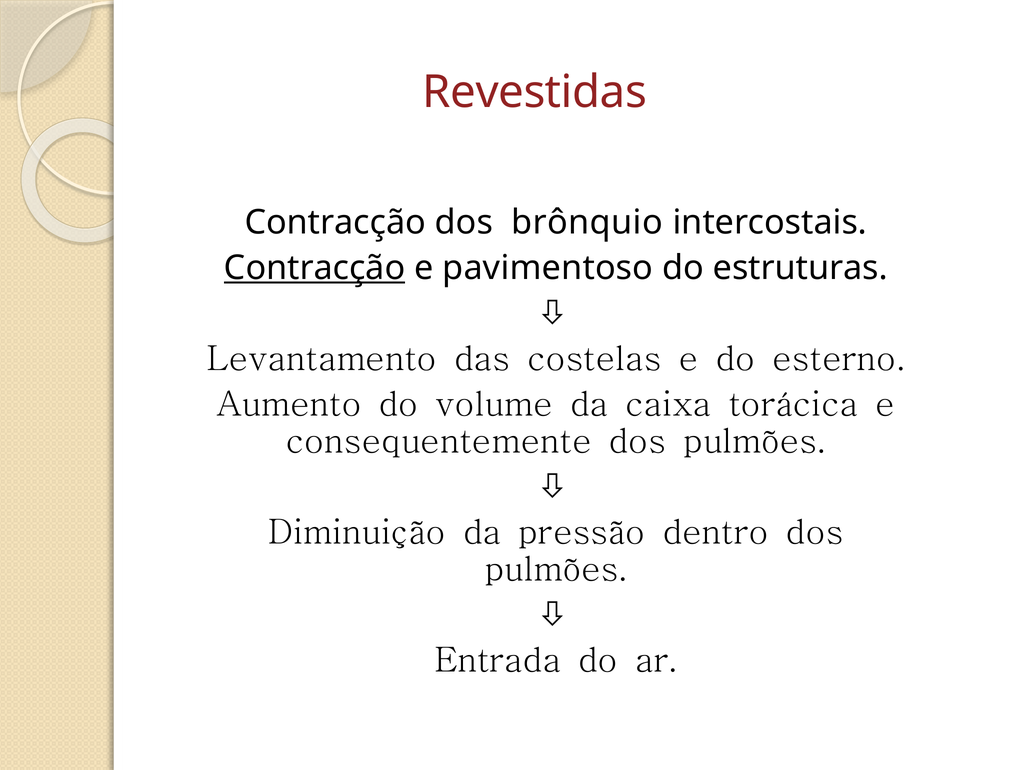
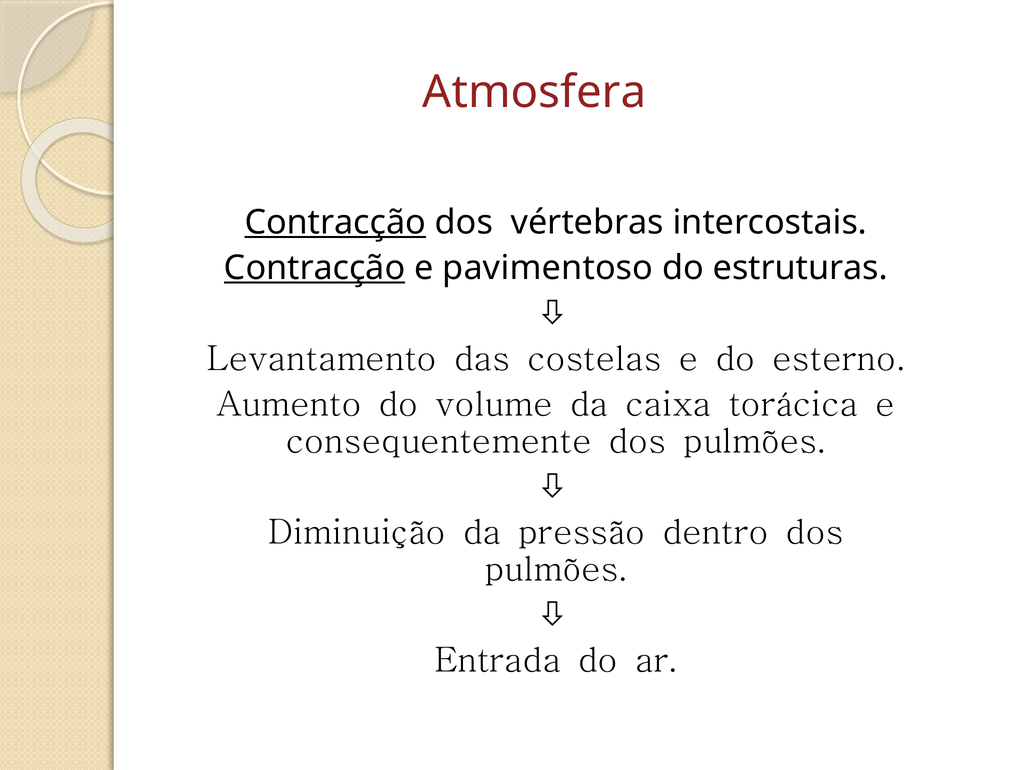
Revestidas: Revestidas -> Atmosfera (534, 92)
Contracção underline: none -> present (335, 222)
brônquio: brônquio -> vértebras (587, 222)
